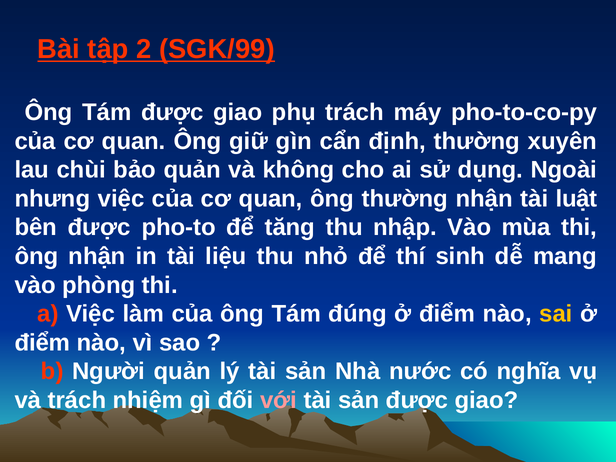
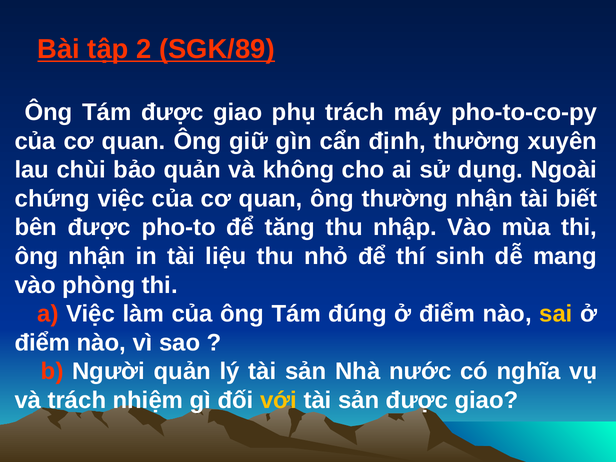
SGK/99: SGK/99 -> SGK/89 (217, 49)
nhưng: nhưng -> chứng (52, 199)
luật: luật -> biết (577, 199)
với colour: pink -> yellow (279, 400)
